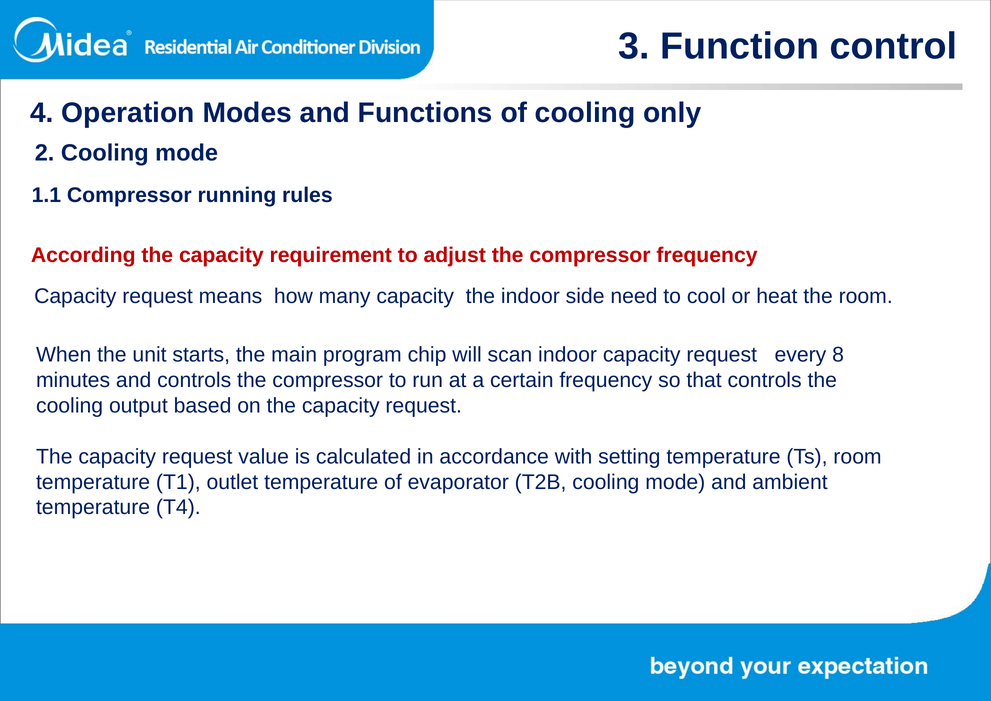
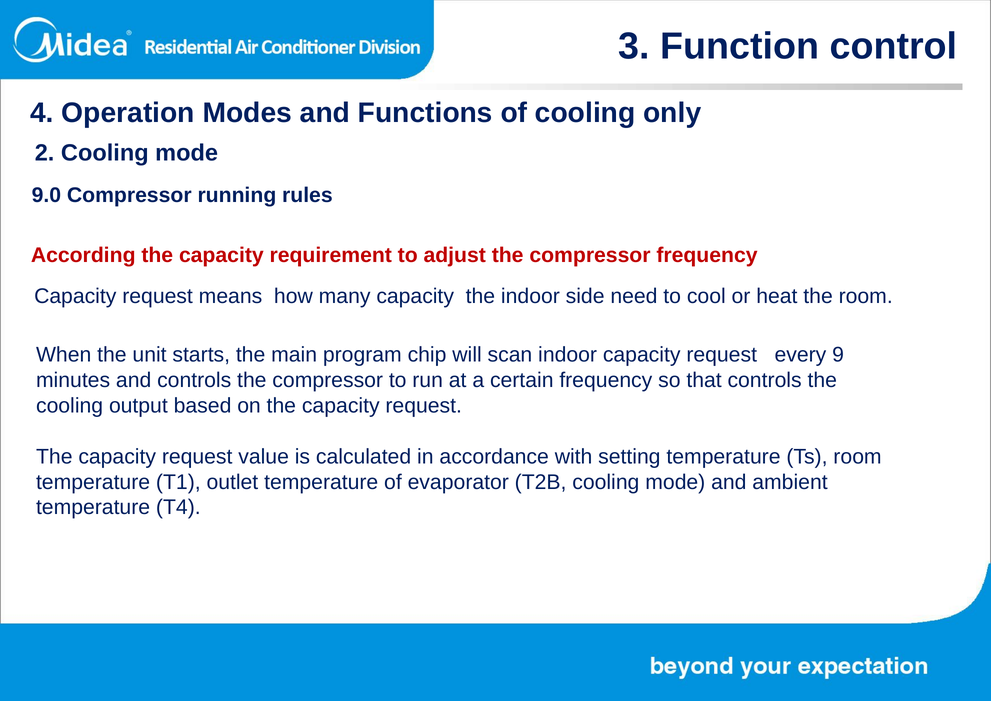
1.1: 1.1 -> 9.0 (46, 195)
8: 8 -> 9 (838, 355)
